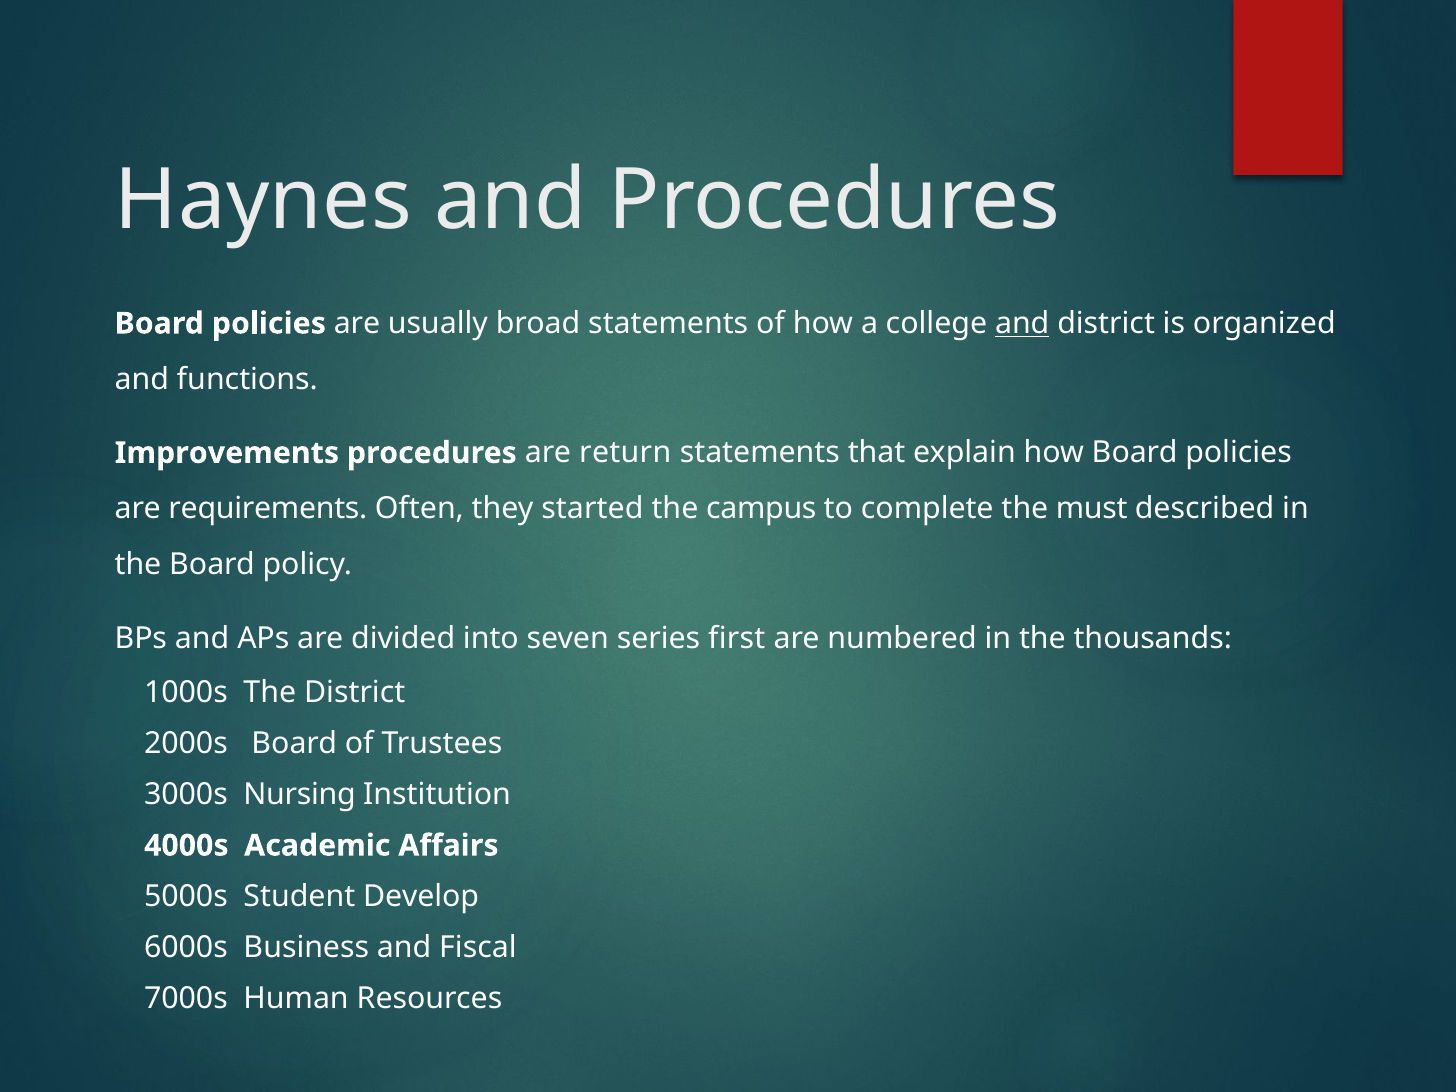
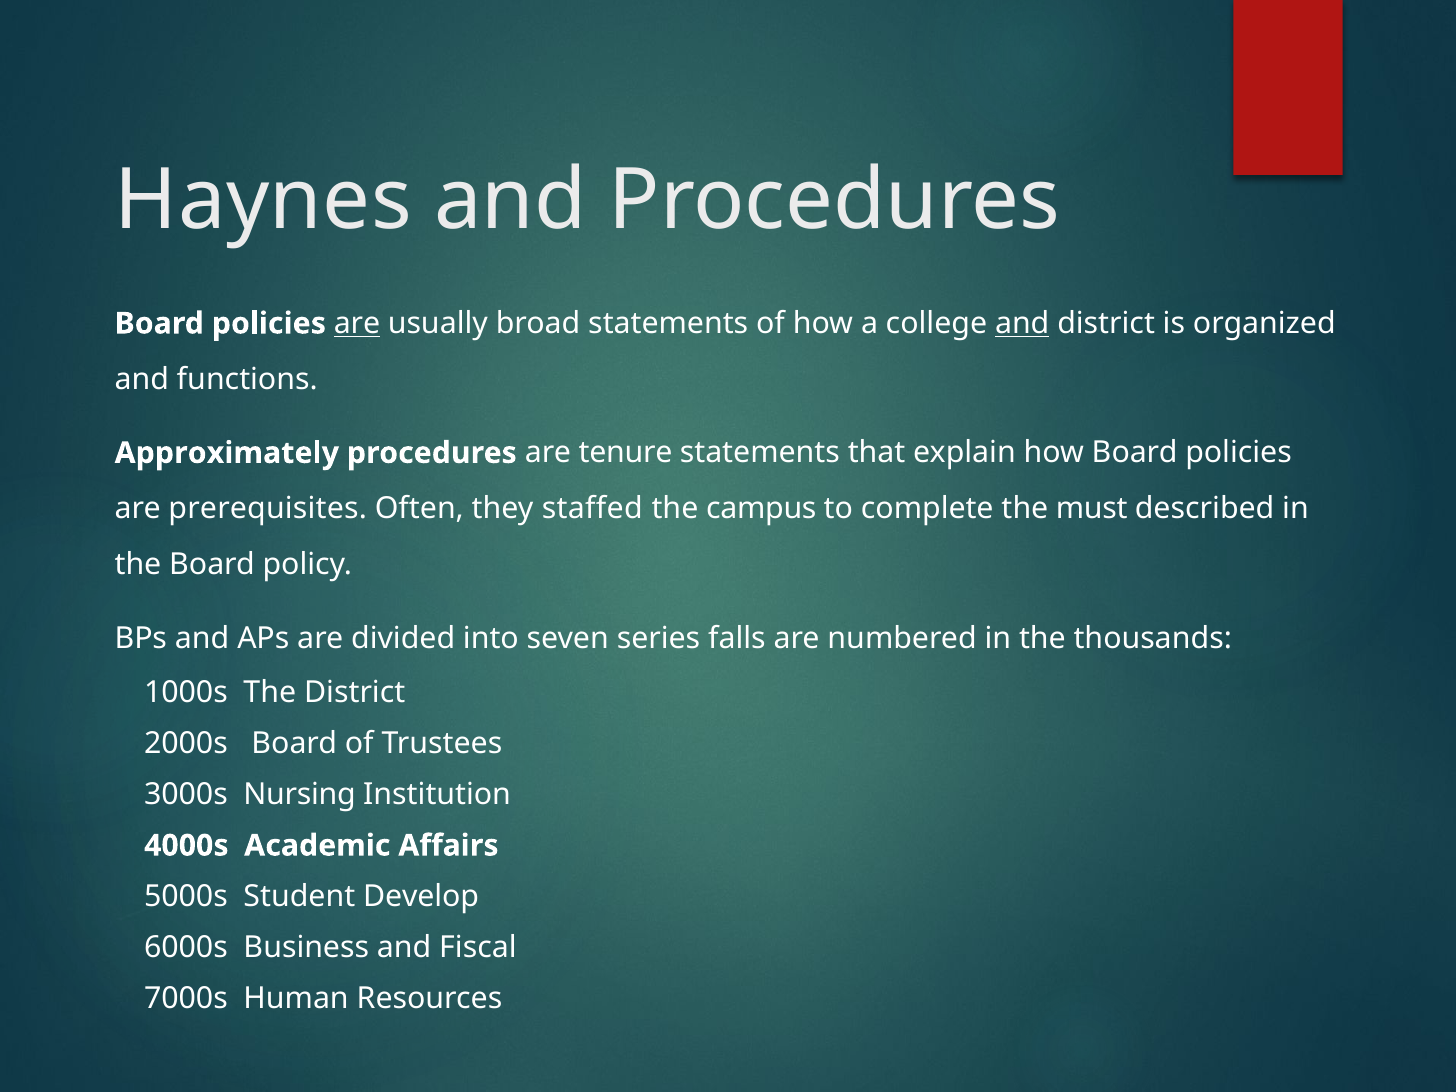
are underline: none -> present (357, 323)
Improvements: Improvements -> Approximately (227, 453)
return: return -> tenure (626, 453)
requirements: requirements -> prerequisites (268, 509)
started: started -> staffed (592, 509)
first: first -> falls (737, 638)
